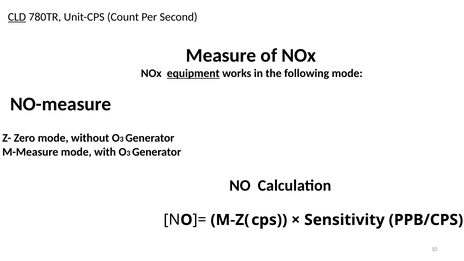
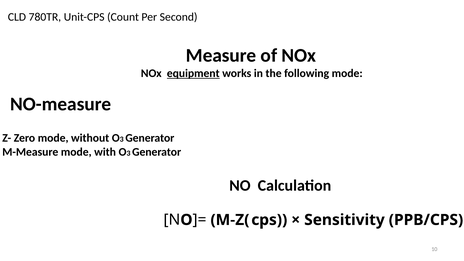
CLD underline: present -> none (17, 17)
